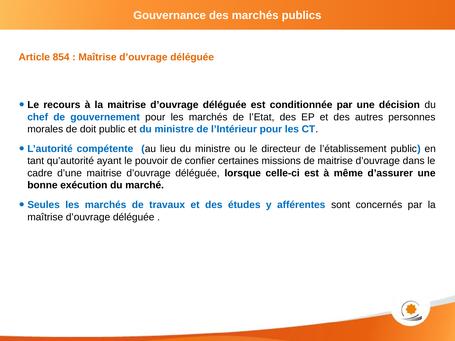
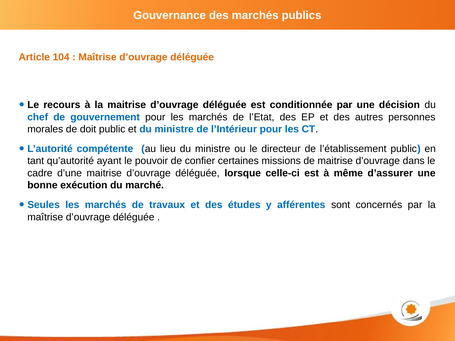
854: 854 -> 104 (61, 57)
